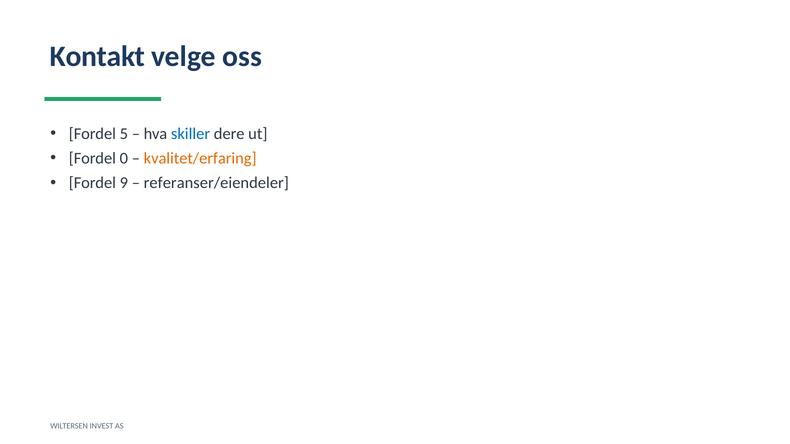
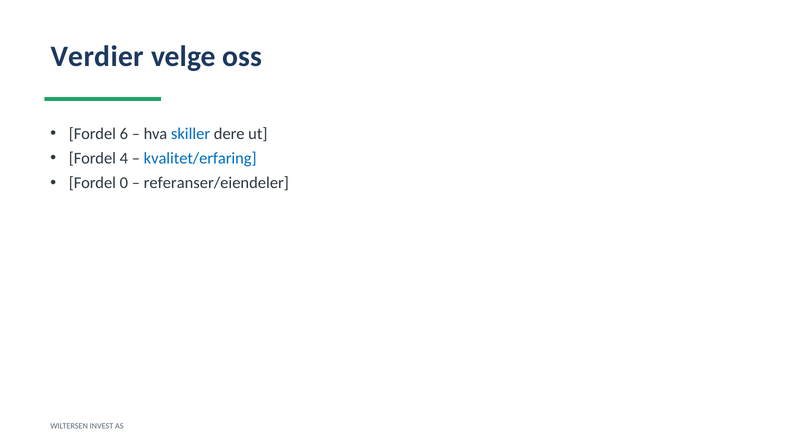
Kontakt: Kontakt -> Verdier (97, 56)
5: 5 -> 6 (124, 134)
0: 0 -> 4 (124, 159)
kvalitet/erfaring colour: orange -> blue (200, 159)
9: 9 -> 0 (124, 183)
